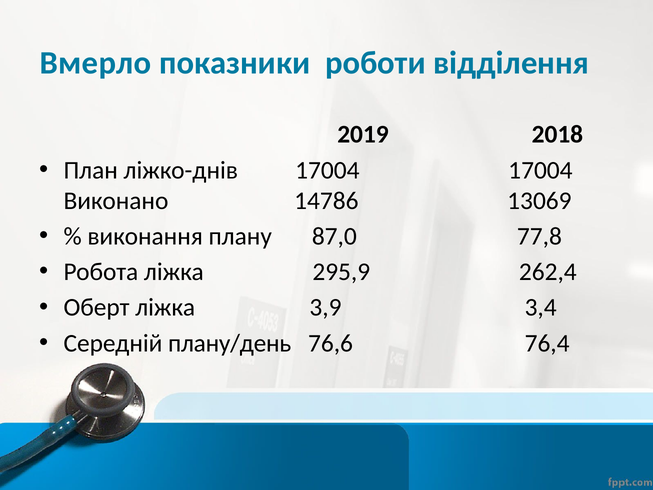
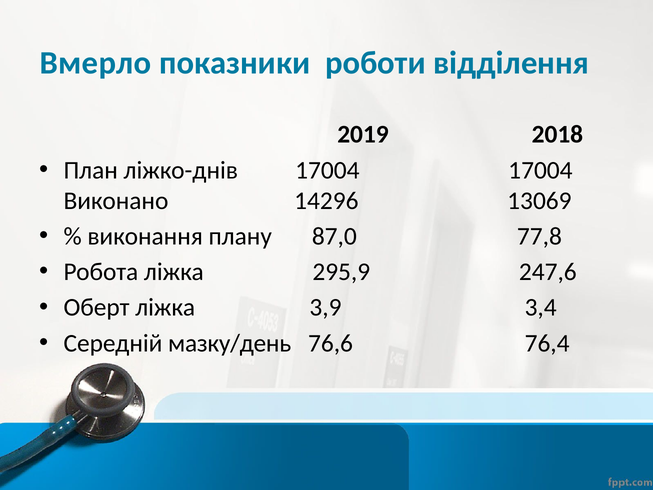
14786: 14786 -> 14296 (326, 201)
262,4: 262,4 -> 247,6 (548, 272)
плану/день: плану/день -> мазку/день (230, 343)
